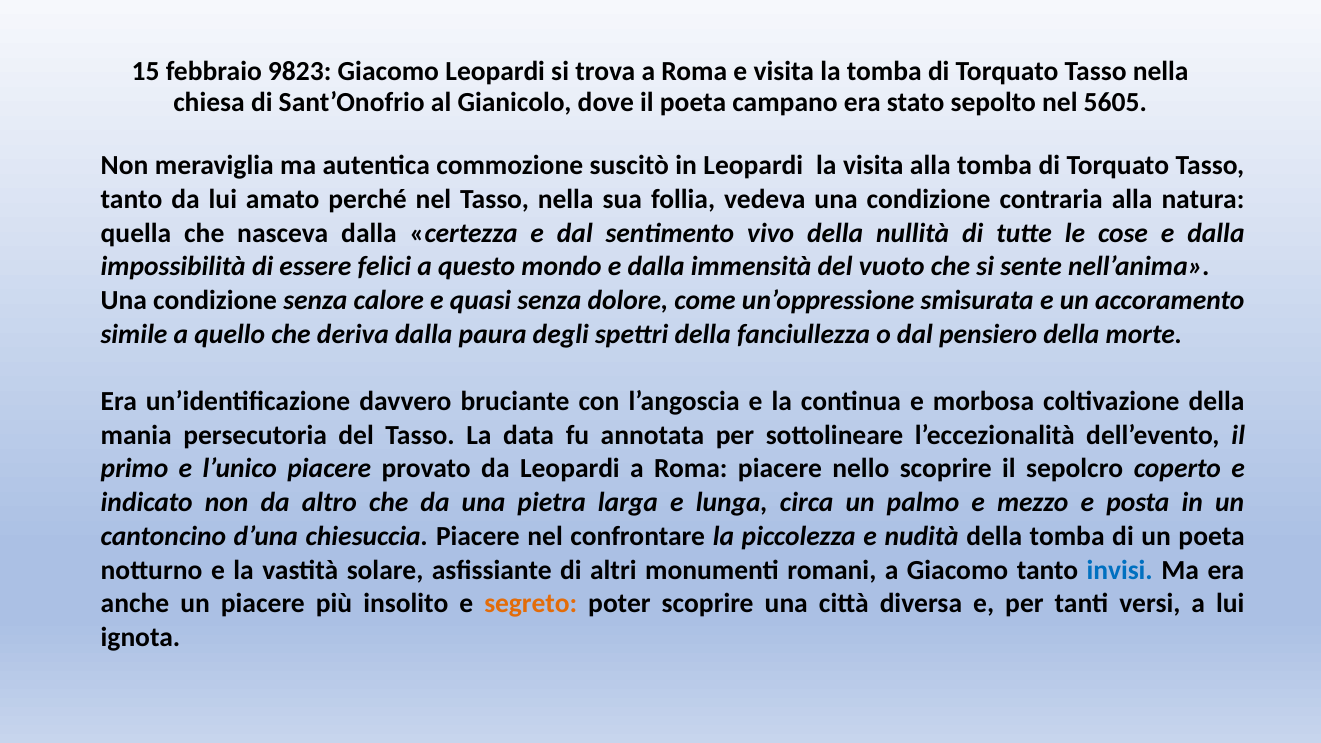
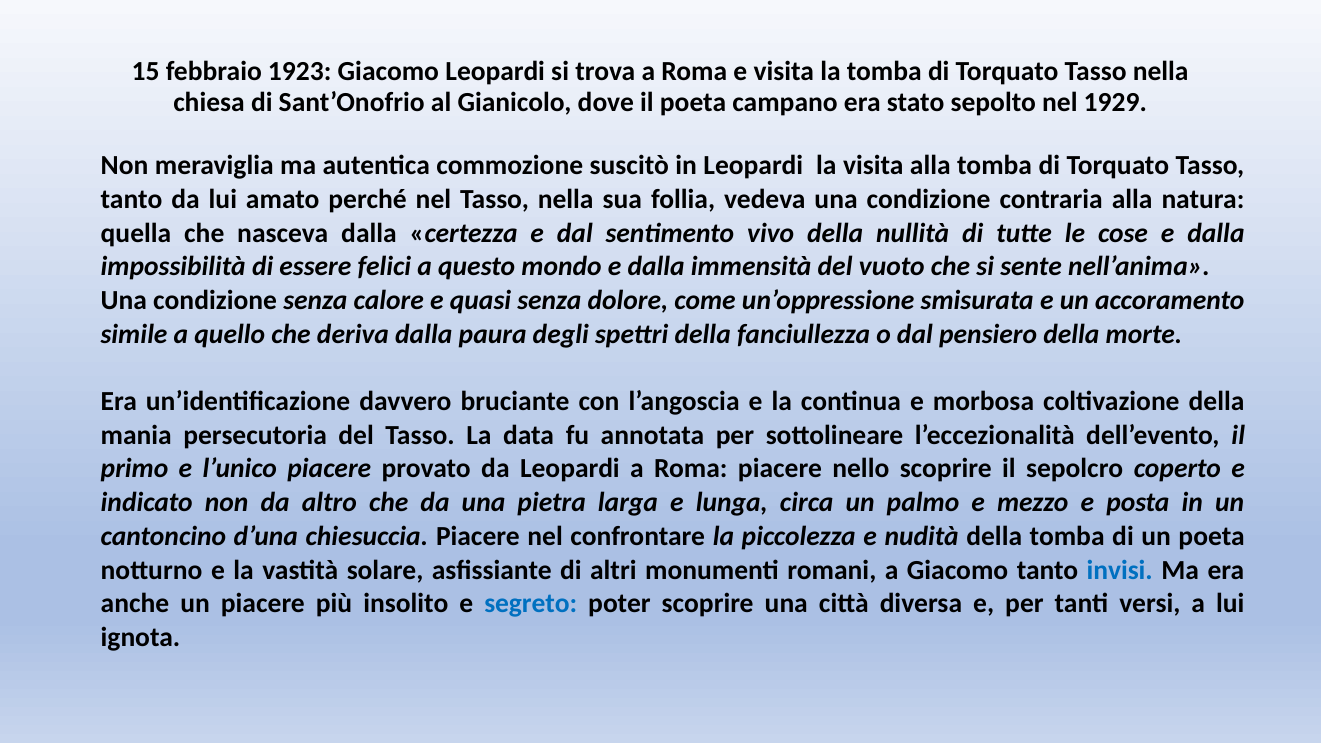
9823: 9823 -> 1923 (300, 72)
5605: 5605 -> 1929 (1115, 102)
segreto colour: orange -> blue (531, 604)
